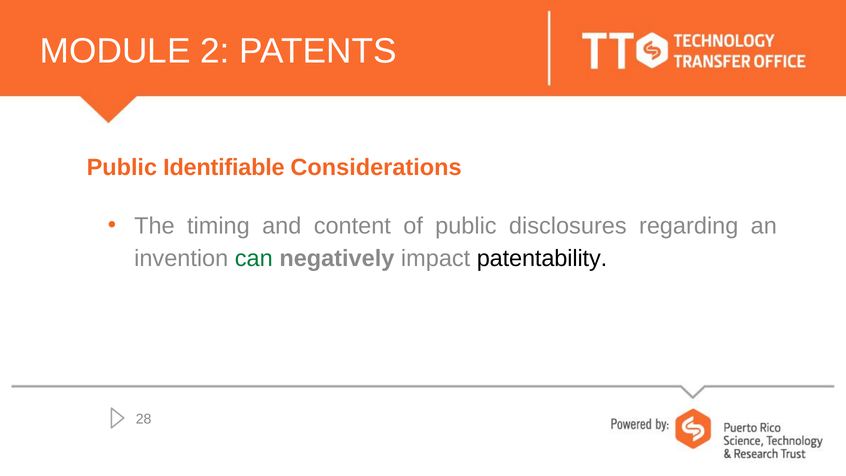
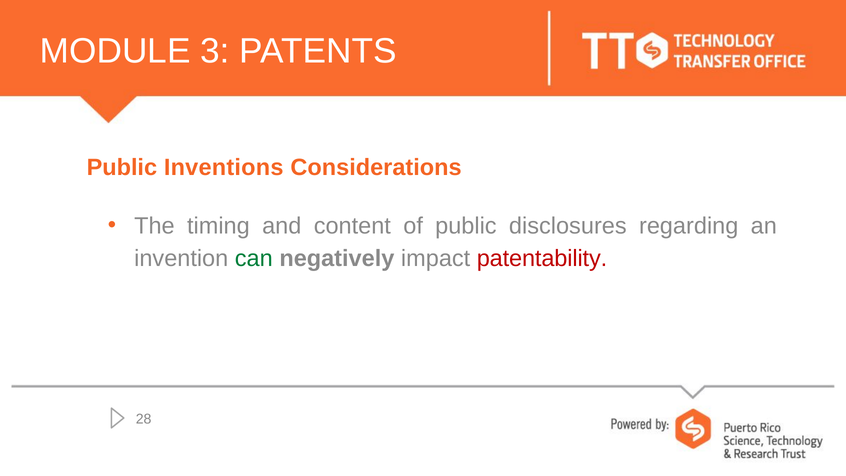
2: 2 -> 3 (215, 51)
Identifiable: Identifiable -> Inventions (224, 168)
patentability colour: black -> red (542, 258)
